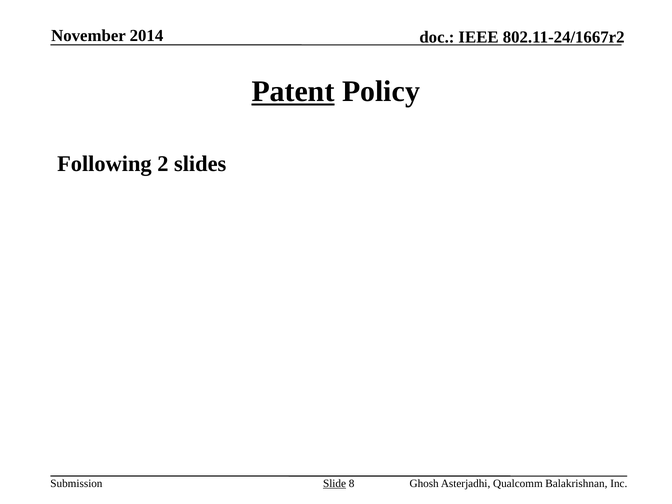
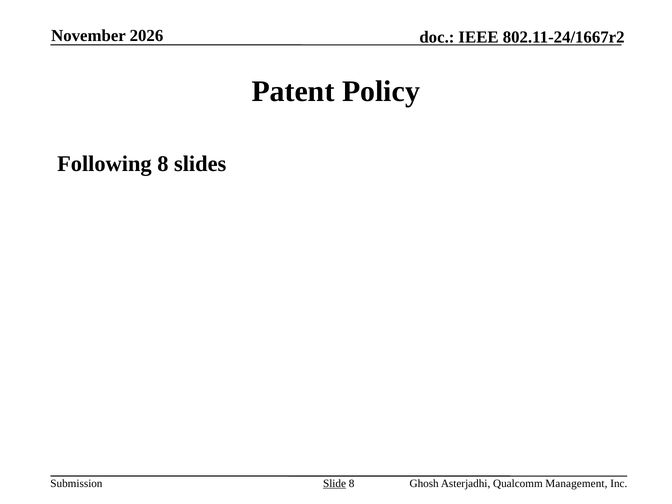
2014: 2014 -> 2026 (146, 36)
Patent underline: present -> none (293, 92)
Following 2: 2 -> 8 (163, 164)
Balakrishnan: Balakrishnan -> Management (576, 483)
